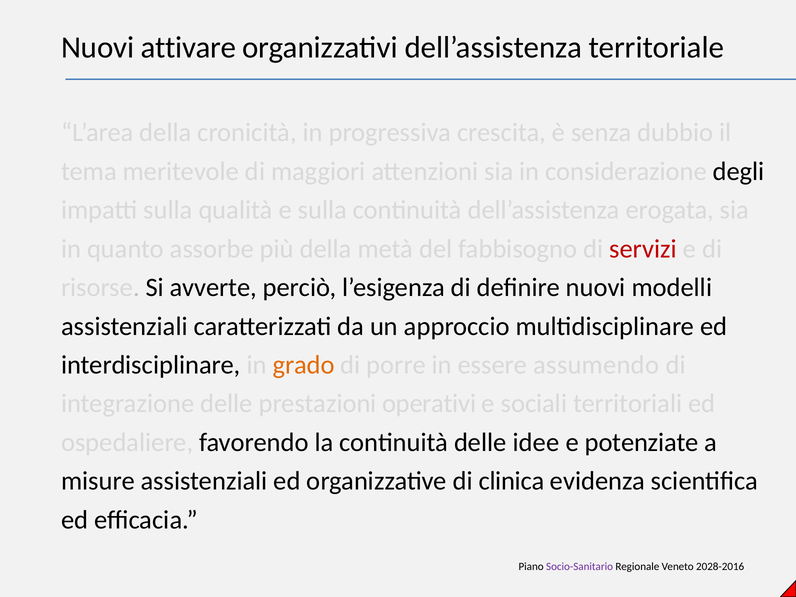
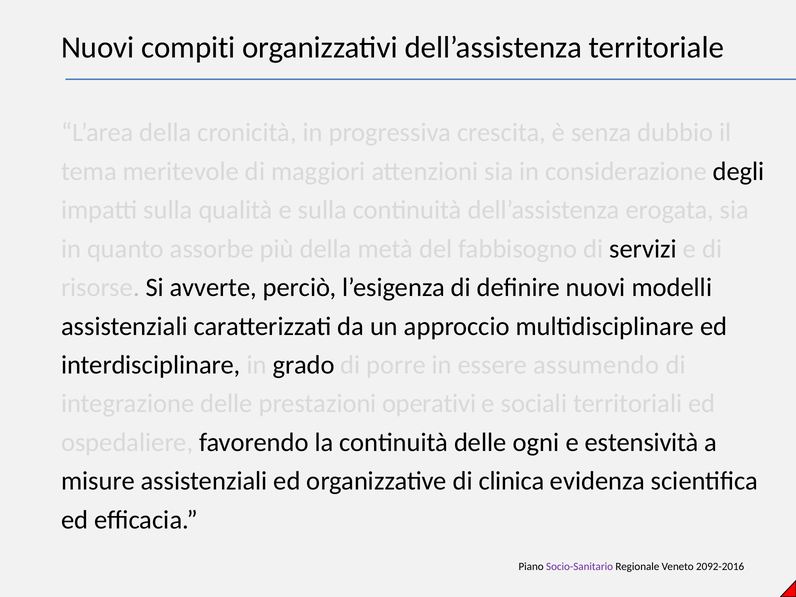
attivare: attivare -> compiti (188, 47)
servizi colour: red -> black (643, 249)
grado colour: orange -> black (304, 365)
idee: idee -> ogni (536, 442)
potenziate: potenziate -> estensività (642, 442)
2028-2016: 2028-2016 -> 2092-2016 (720, 567)
